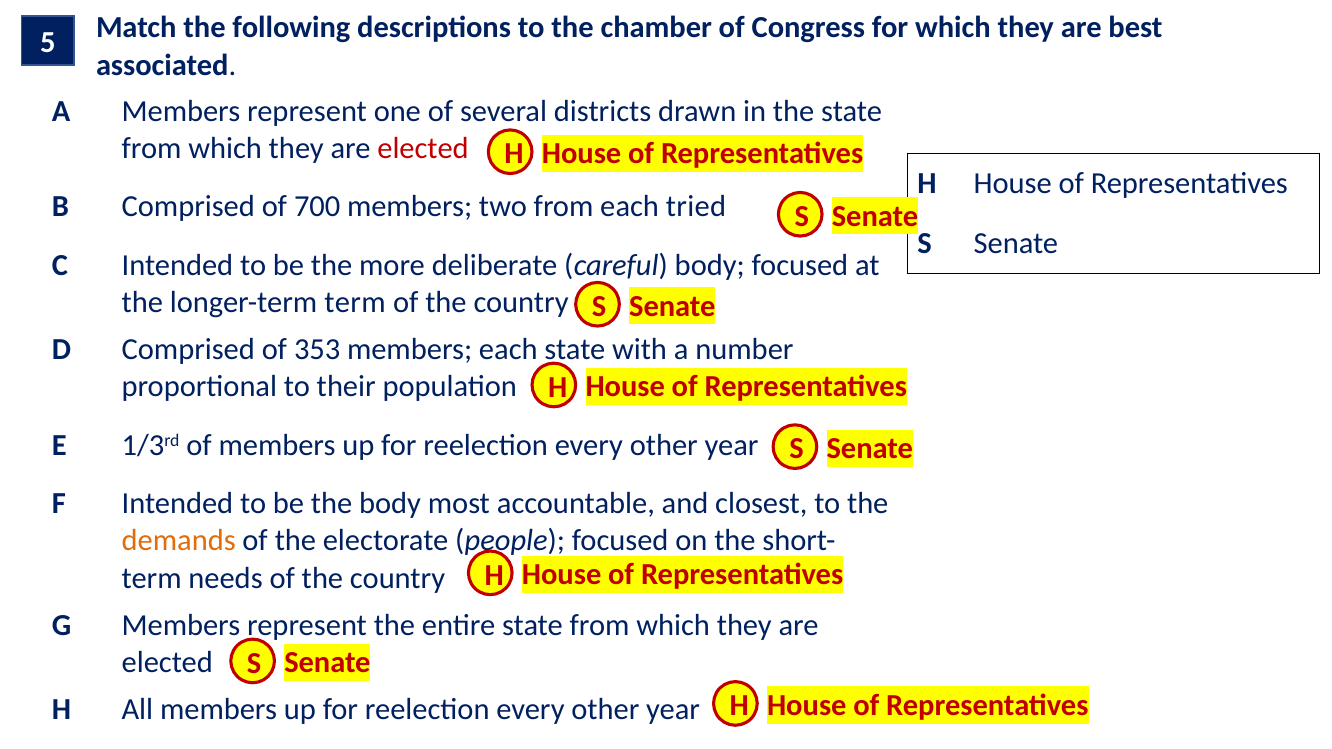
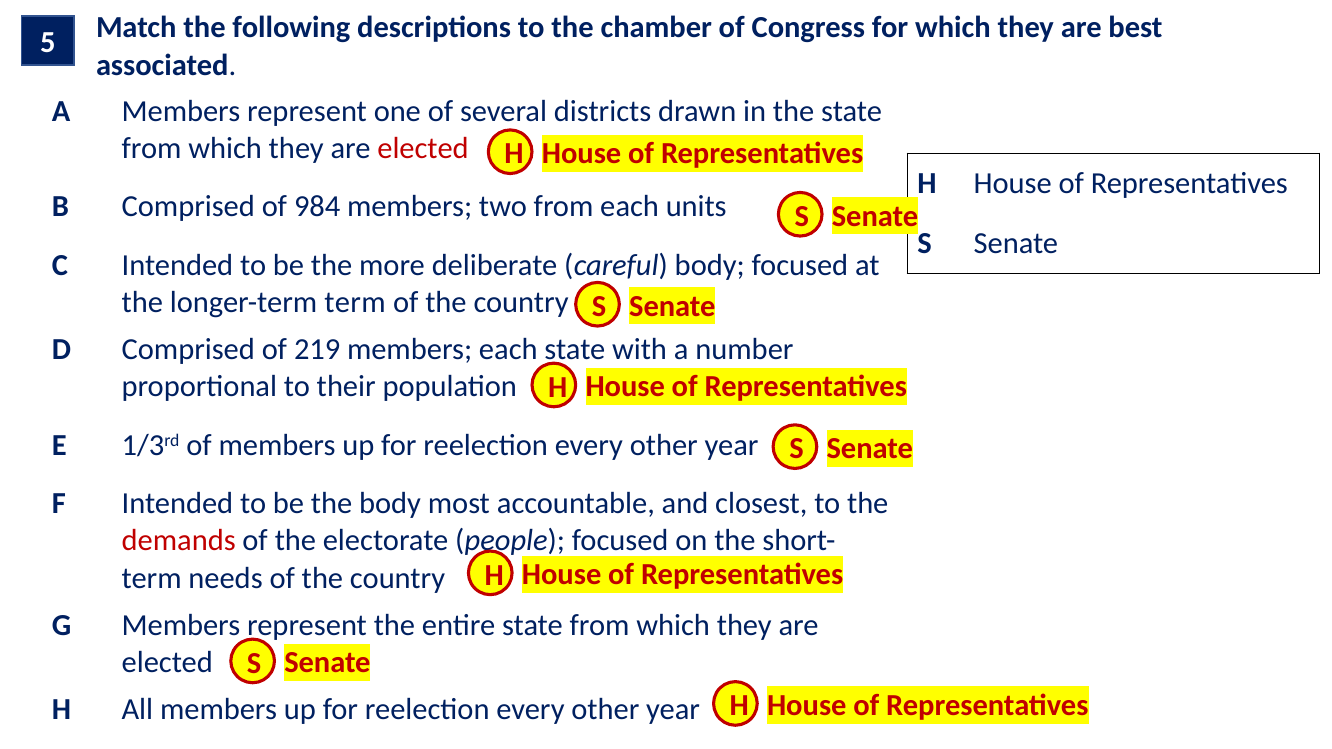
700: 700 -> 984 (317, 207)
tried: tried -> units (696, 207)
353: 353 -> 219 (317, 350)
demands colour: orange -> red (179, 541)
